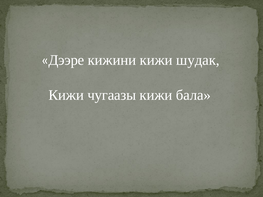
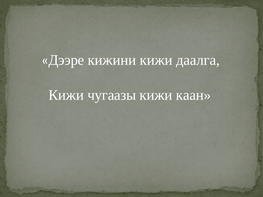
шудак: шудак -> даалга (198, 60)
бала: бала -> каан (193, 95)
